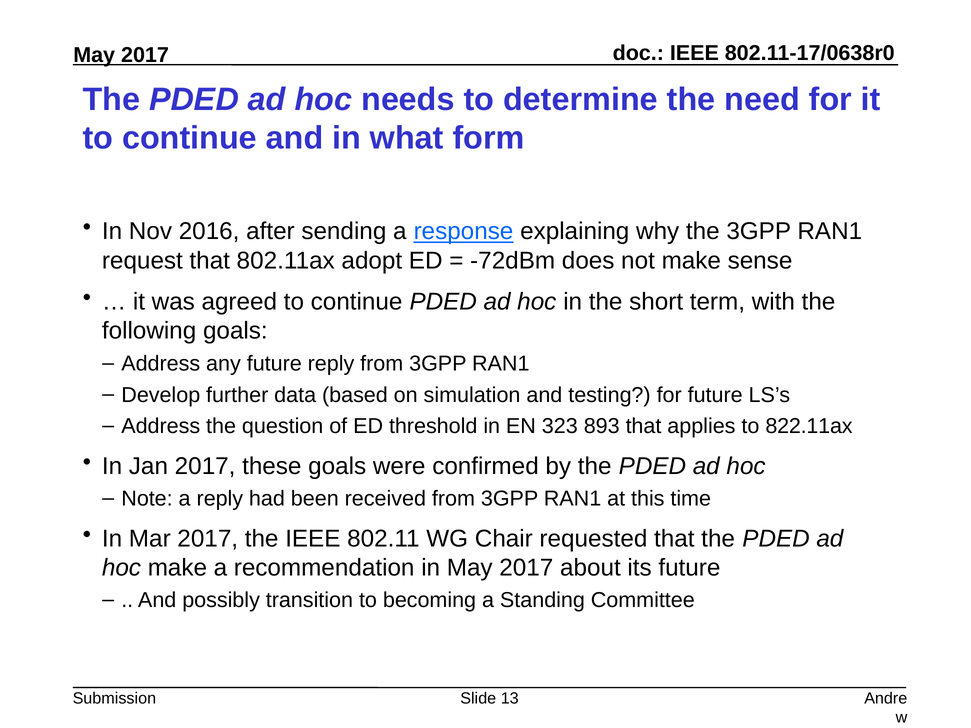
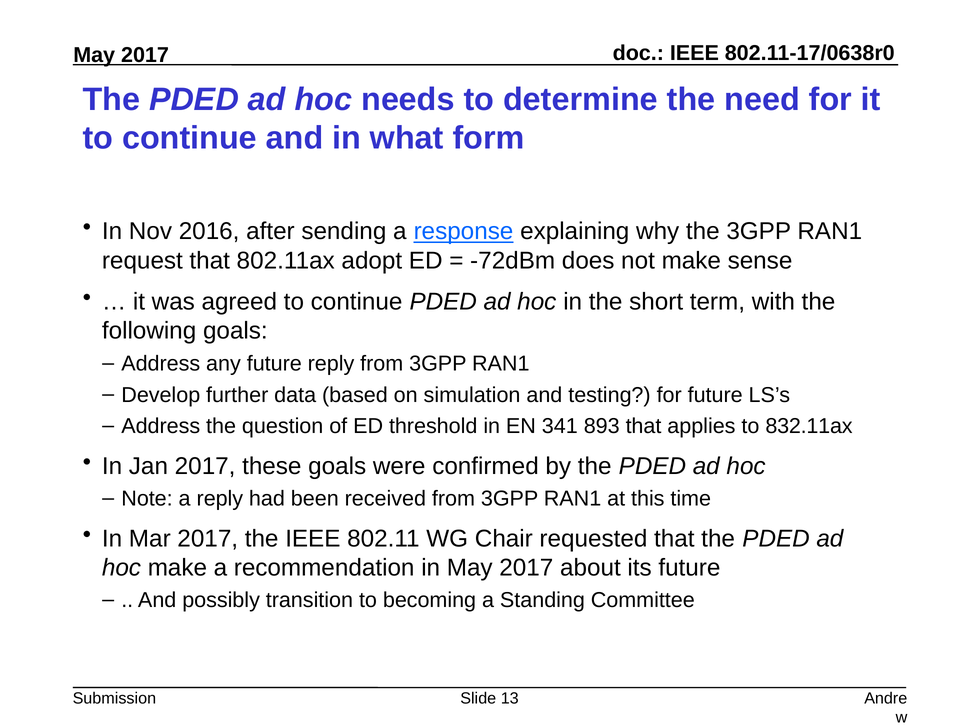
323: 323 -> 341 (560, 426)
822.11ax: 822.11ax -> 832.11ax (809, 426)
